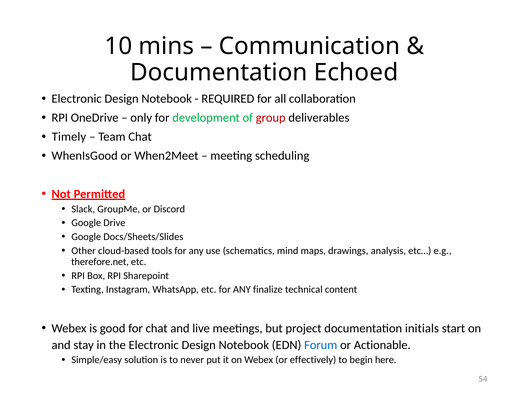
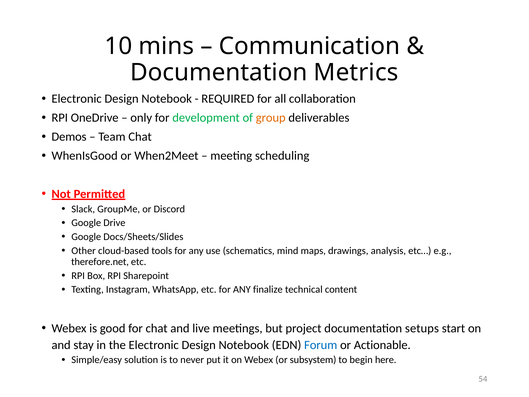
Echoed: Echoed -> Metrics (356, 72)
group colour: red -> orange (271, 118)
Timely: Timely -> Demos (69, 137)
initials: initials -> setups (422, 328)
effectively: effectively -> subsystem (313, 360)
